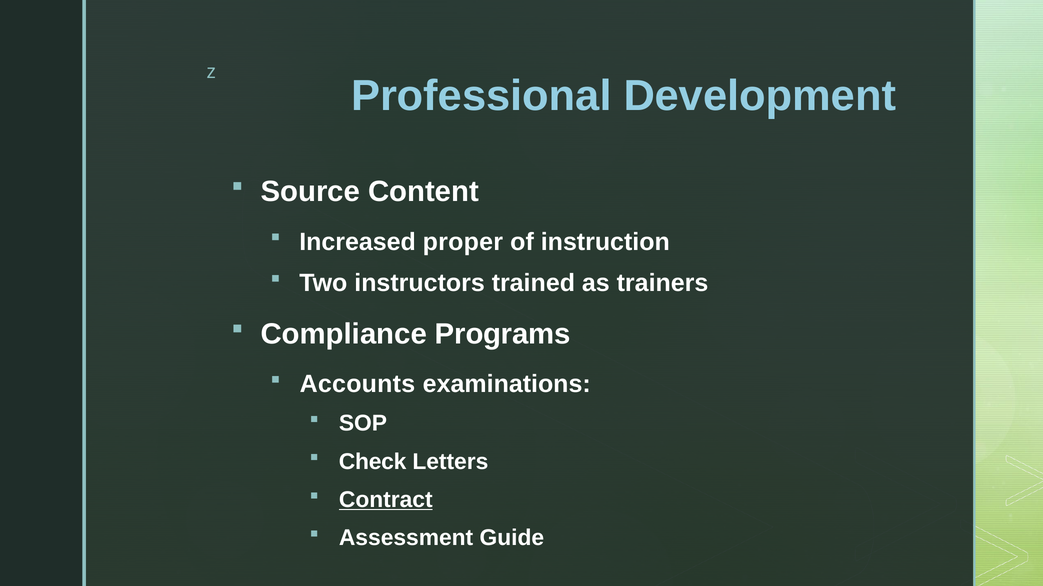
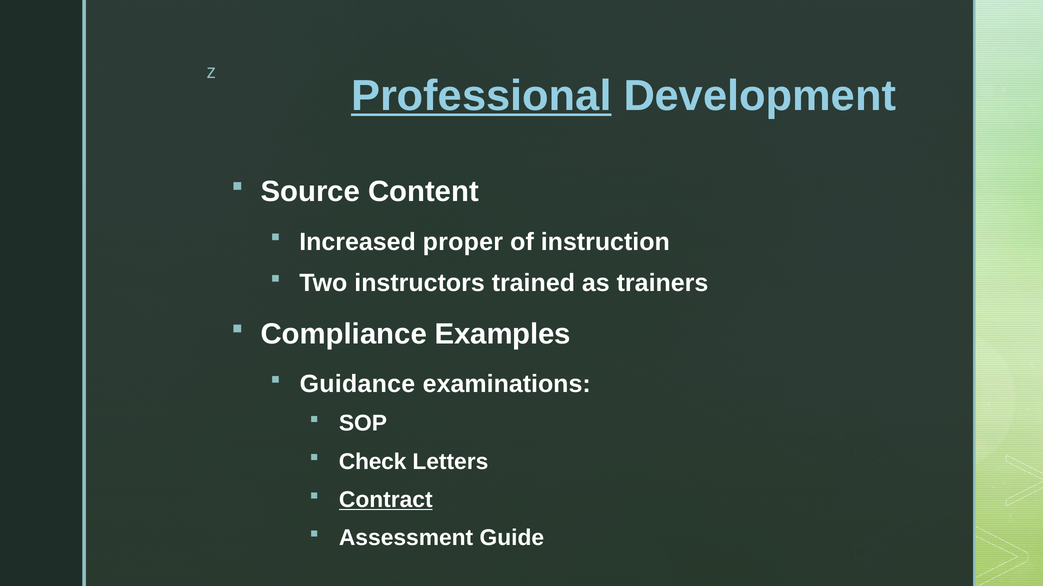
Professional underline: none -> present (481, 96)
Programs: Programs -> Examples (503, 334)
Accounts: Accounts -> Guidance (357, 384)
